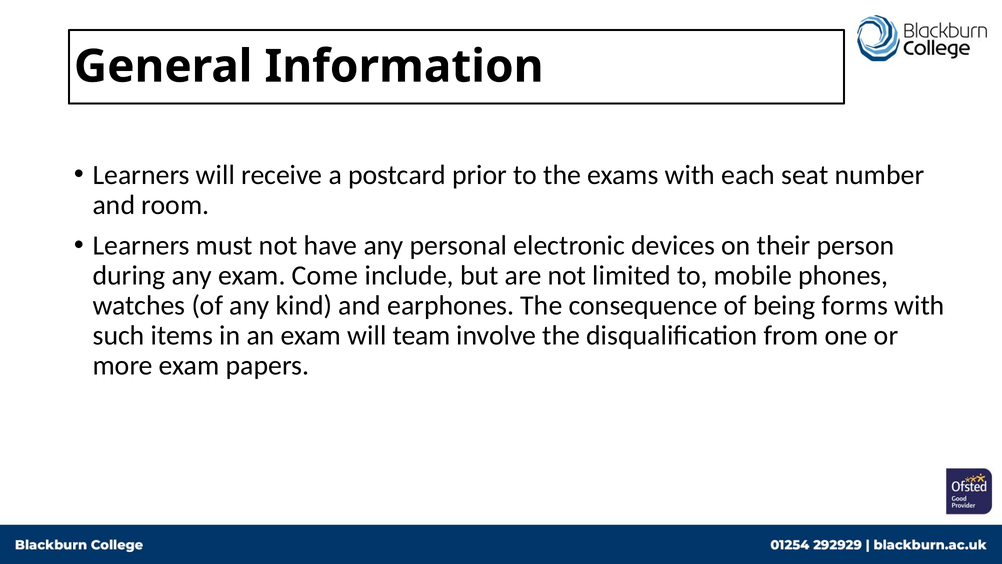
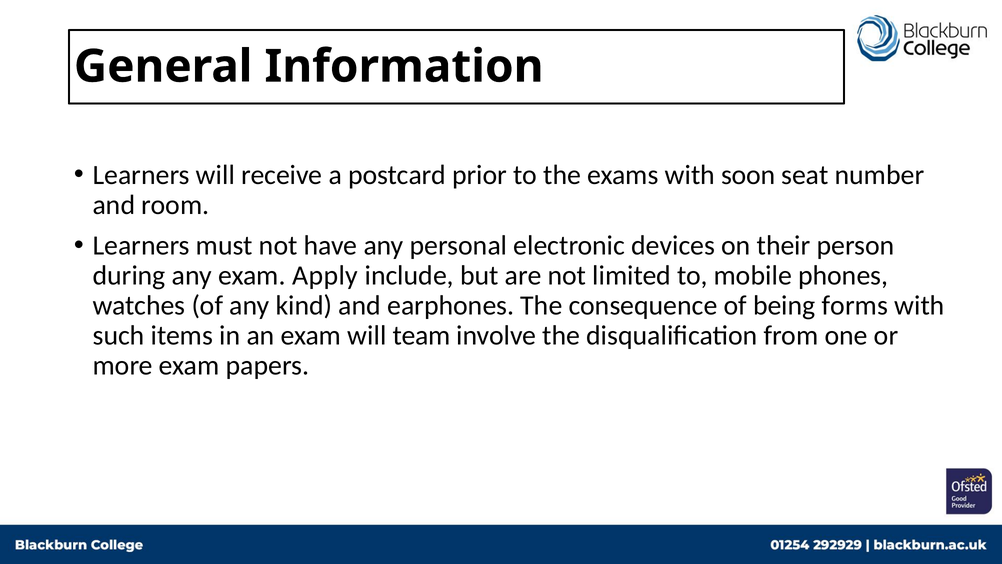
each: each -> soon (748, 175)
Come: Come -> Apply (325, 275)
